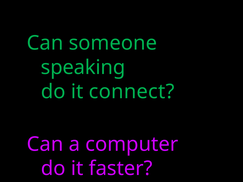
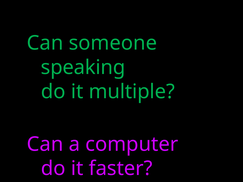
connect: connect -> multiple (132, 92)
